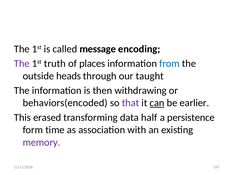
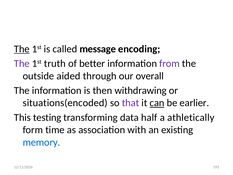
The underline: none -> present (22, 49)
places: places -> better (92, 63)
from colour: blue -> purple (169, 63)
heads: heads -> aided (69, 76)
taught: taught -> overall (150, 76)
behaviors(encoded: behaviors(encoded -> situations(encoded (65, 103)
erased: erased -> testing (47, 117)
persistence: persistence -> athletically (191, 117)
memory colour: purple -> blue (41, 142)
